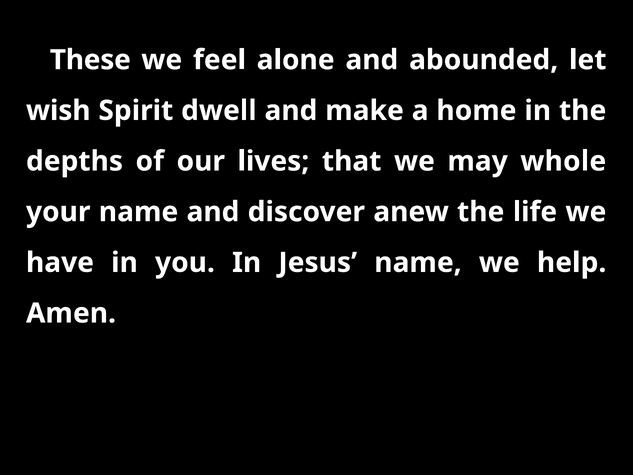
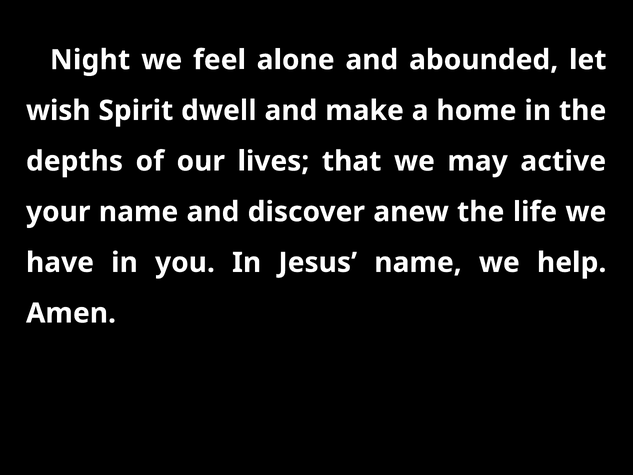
These: These -> Night (90, 60)
whole: whole -> active (563, 161)
